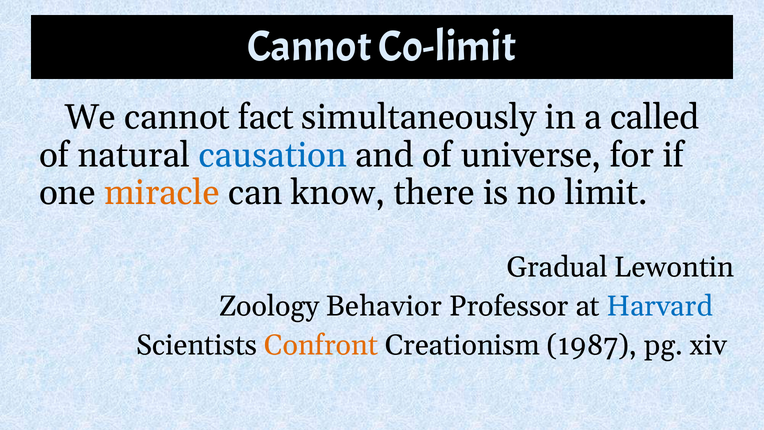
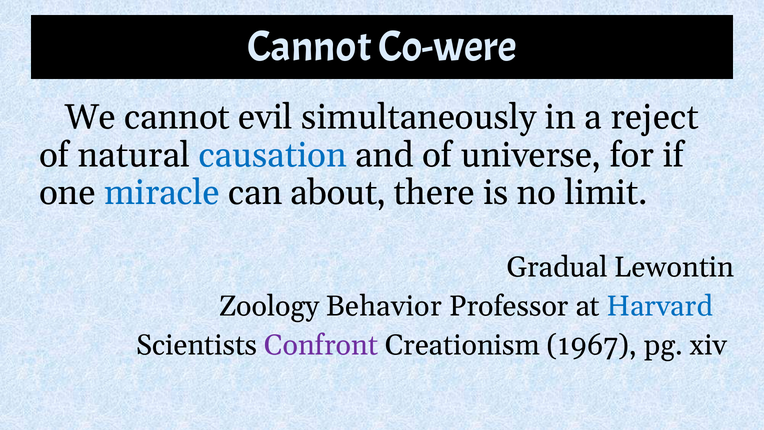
Co-limit: Co-limit -> Co-were (448, 47)
fact: fact -> evil (266, 117)
called: called -> reject (655, 117)
miracle colour: orange -> blue (162, 193)
know: know -> about (338, 193)
Confront colour: orange -> purple (321, 345)
1987: 1987 -> 1967 (592, 345)
